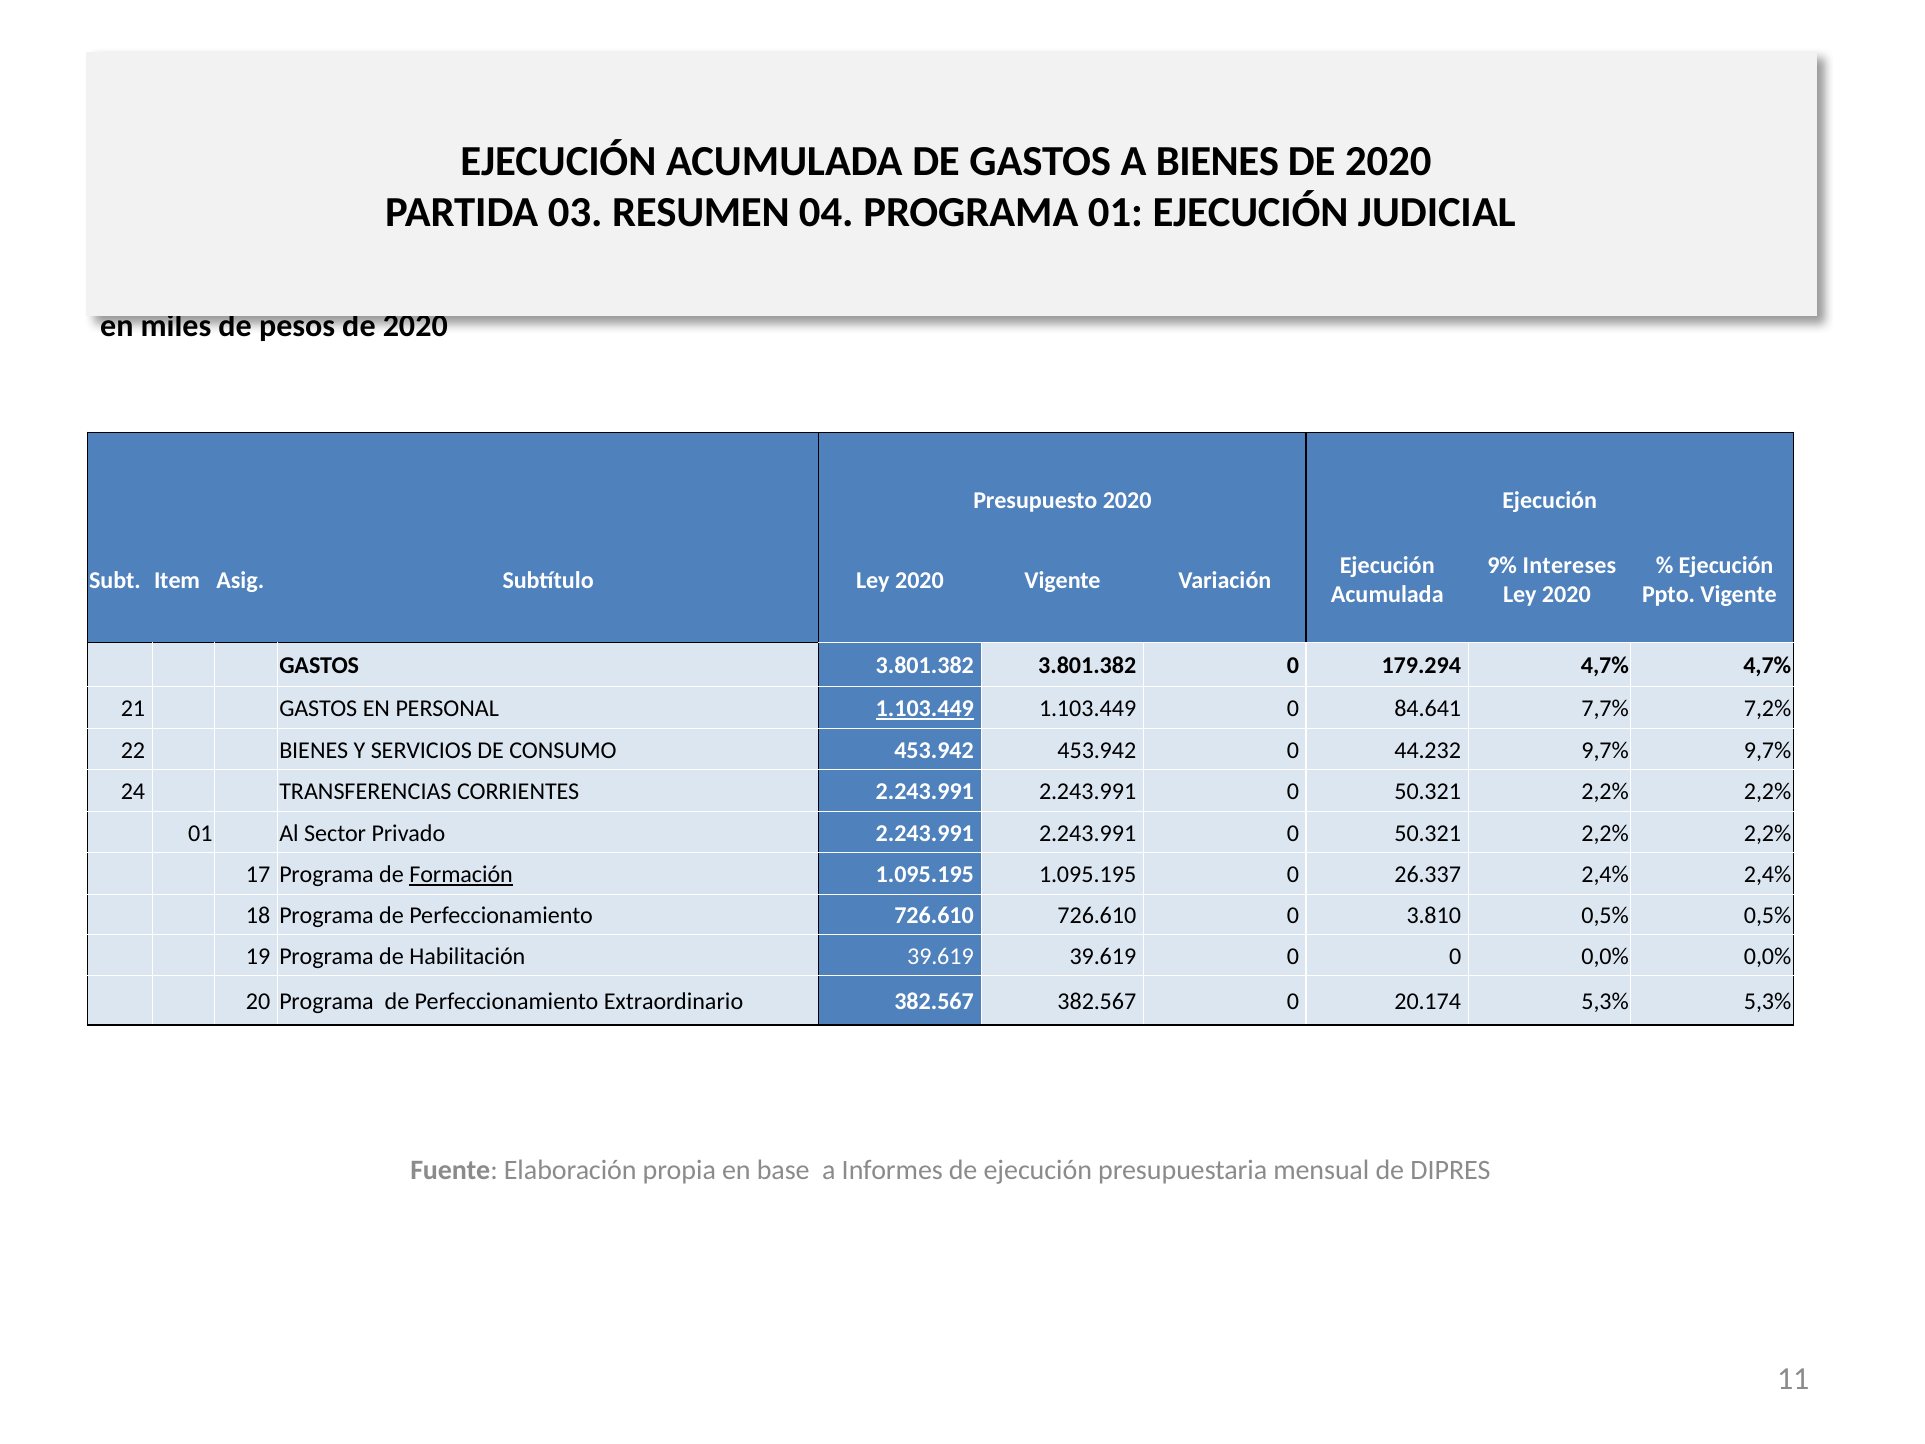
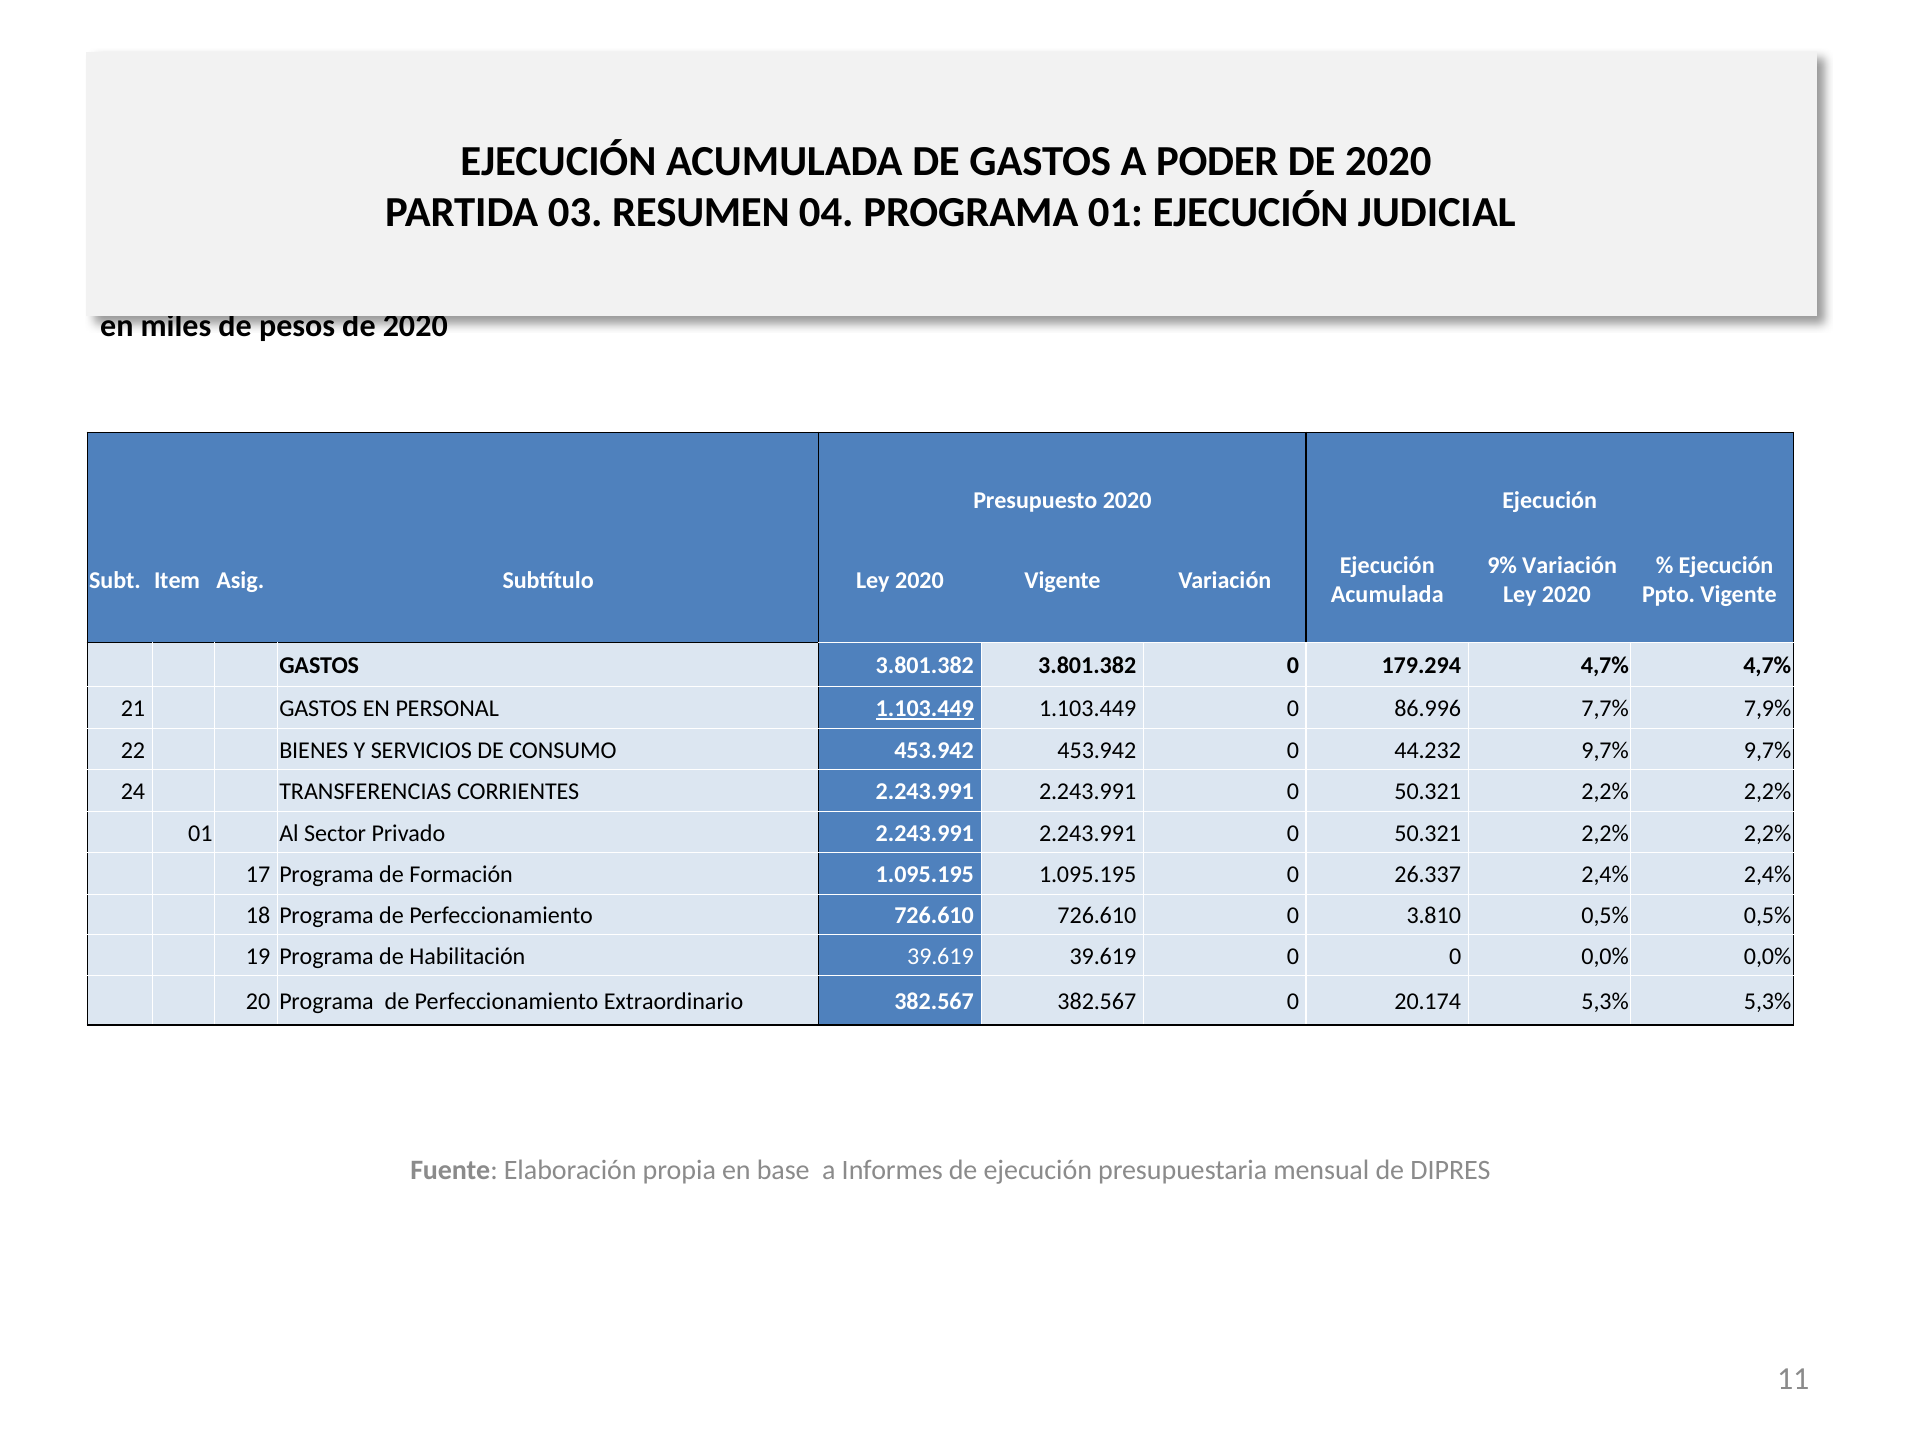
A BIENES: BIENES -> PODER (1217, 161)
9% Intereses: Intereses -> Variación (1570, 565)
84.641: 84.641 -> 86.996 (1428, 708)
7,2%: 7,2% -> 7,9% (1768, 708)
Formación underline: present -> none (461, 875)
